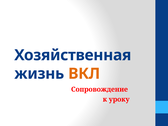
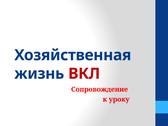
ВКЛ colour: orange -> red (84, 74)
